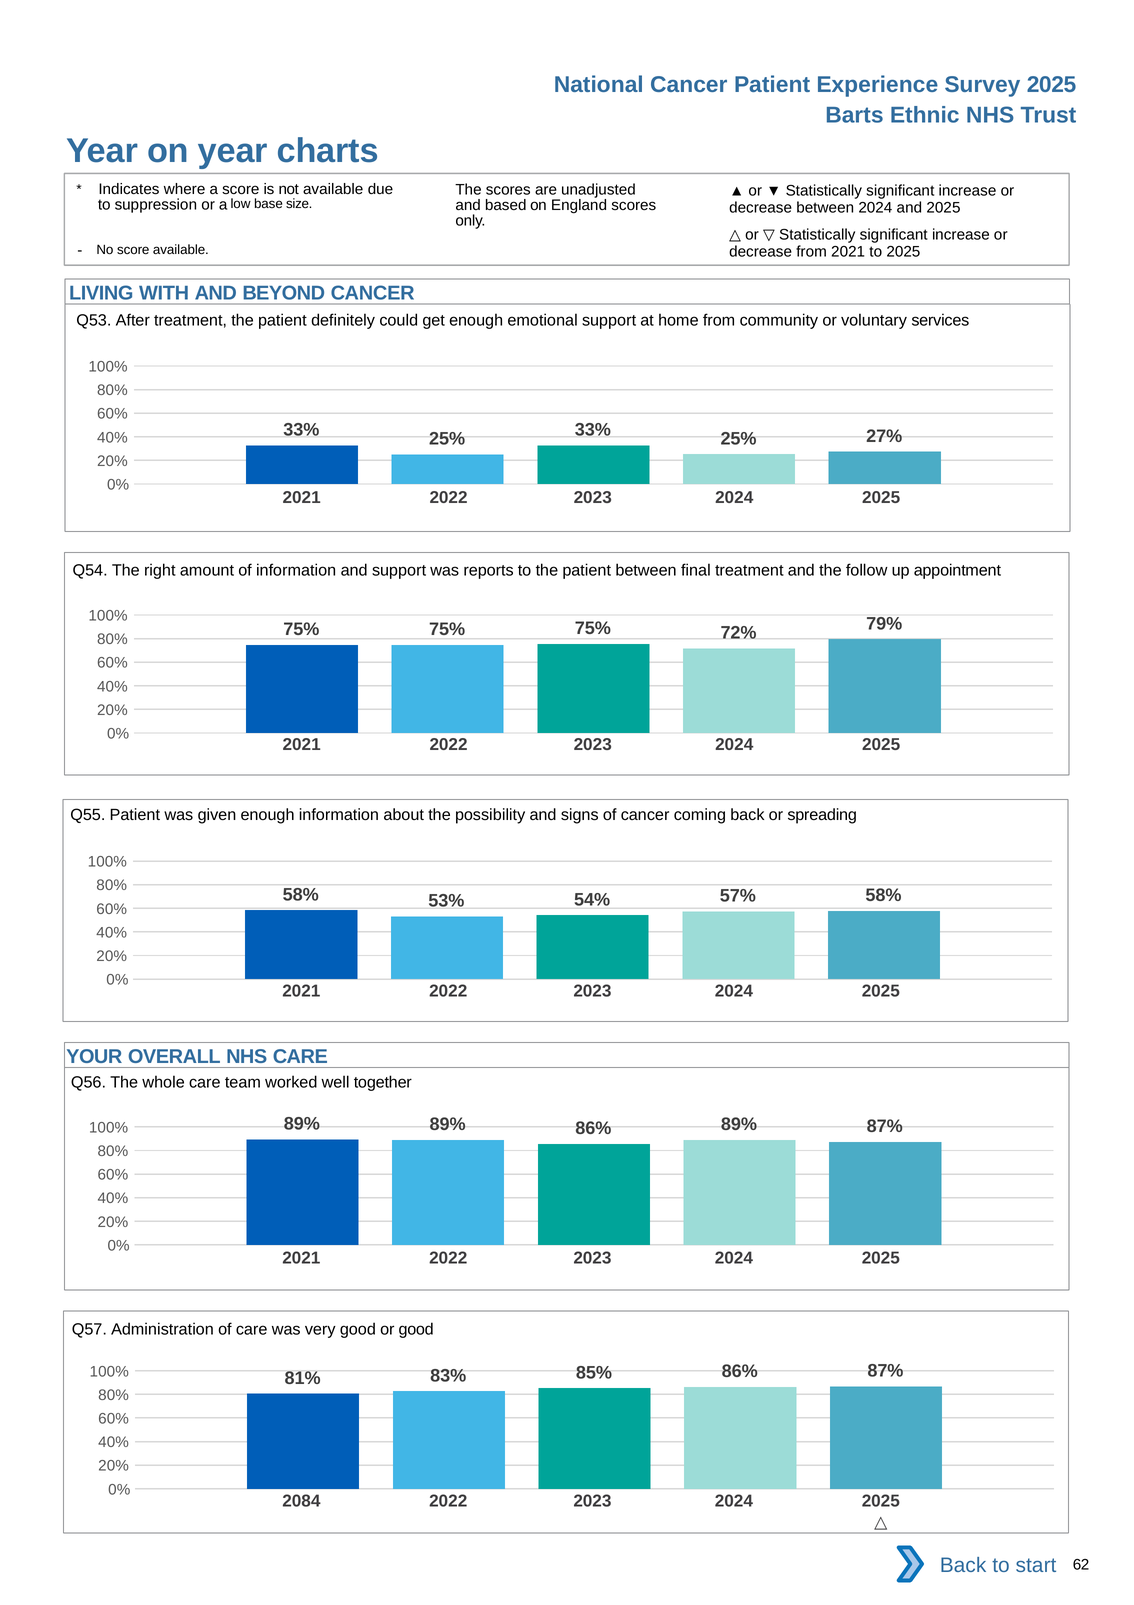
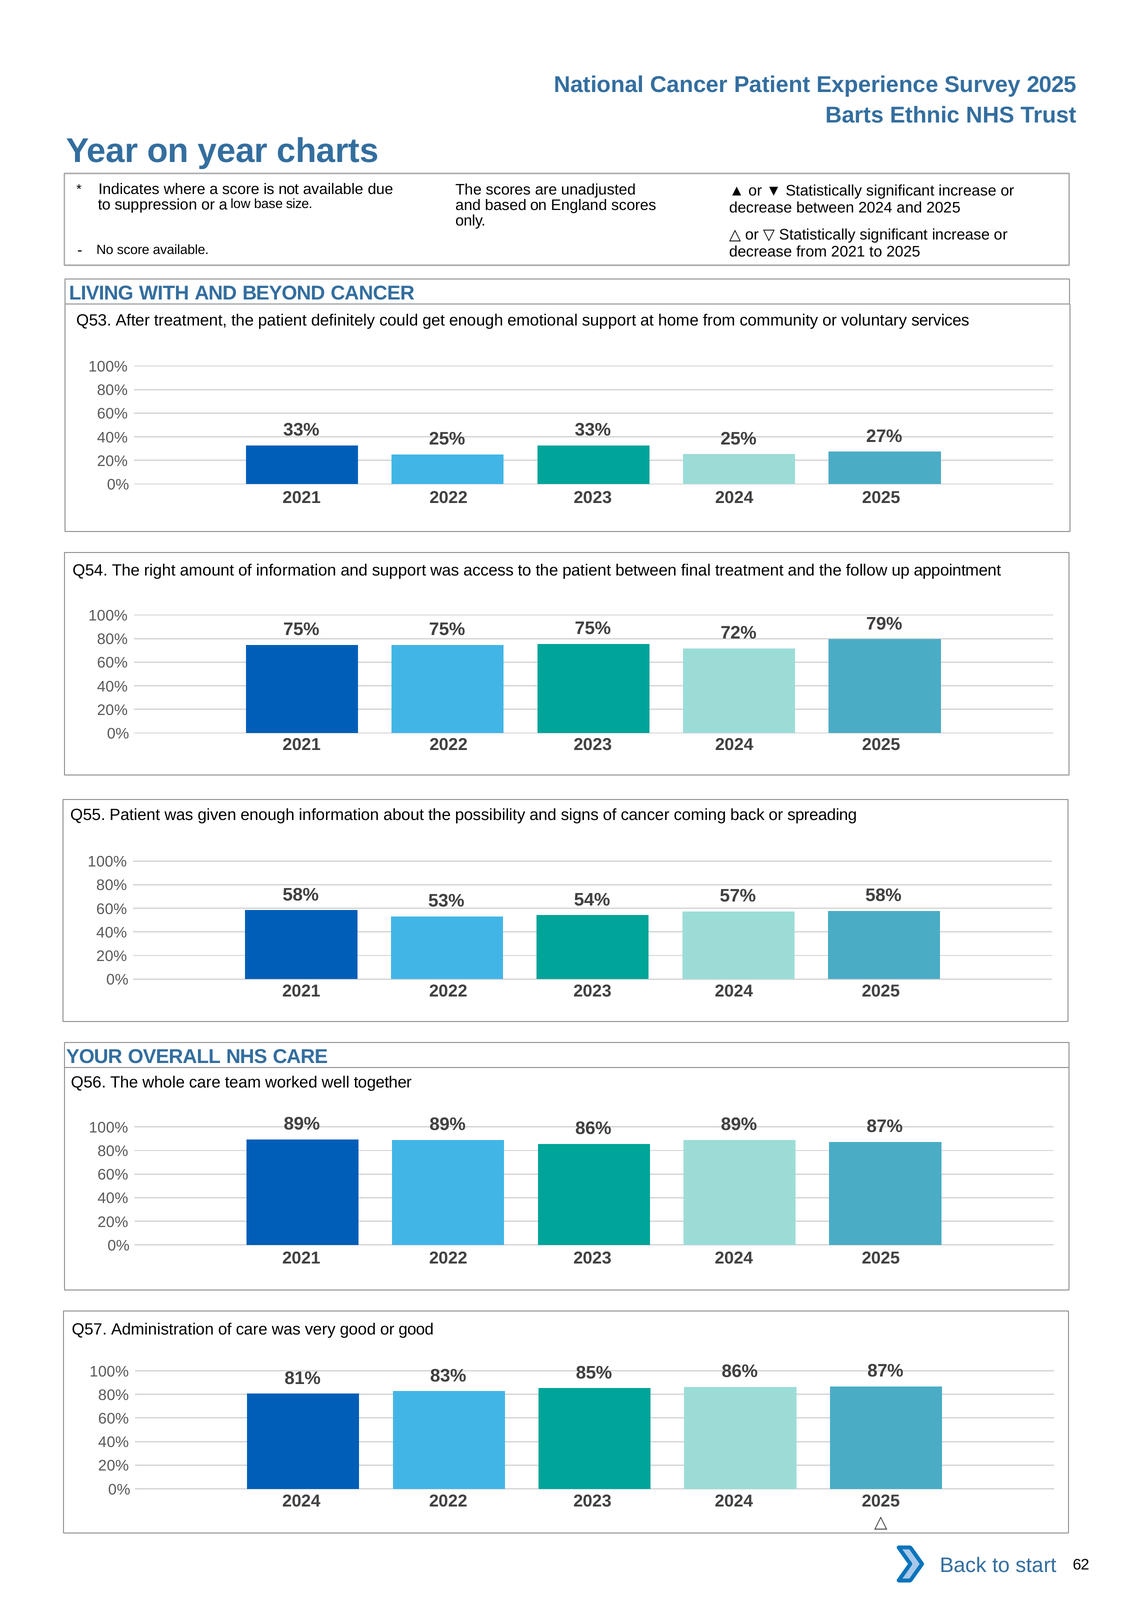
reports: reports -> access (489, 571)
2084: 2084 -> 2024 (301, 1501)
